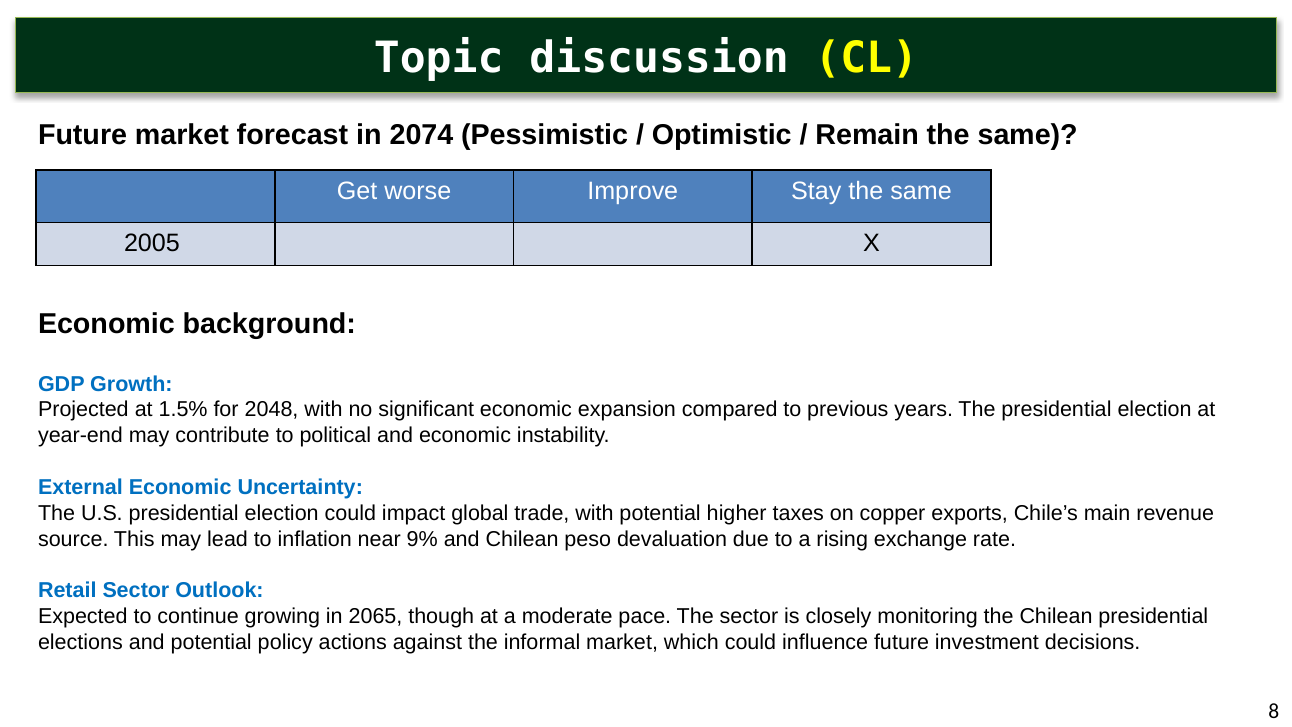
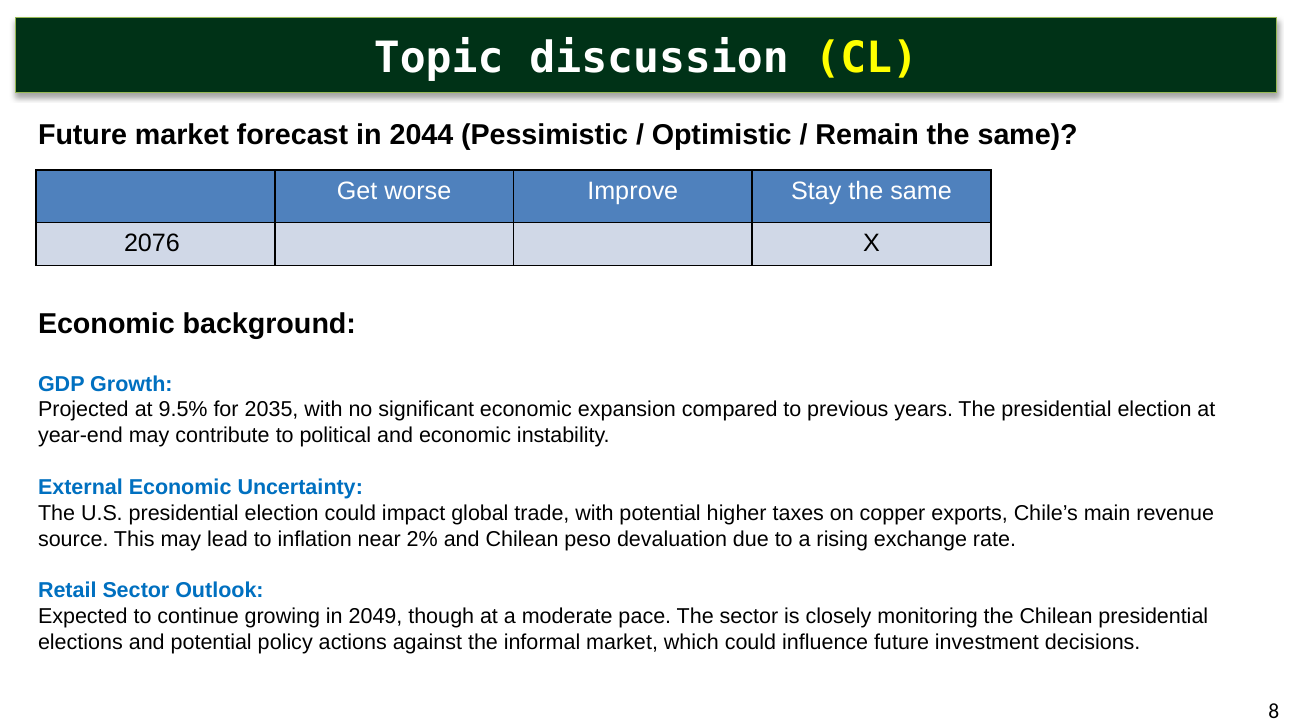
2074: 2074 -> 2044 (421, 135)
2005: 2005 -> 2076 (152, 243)
1.5%: 1.5% -> 9.5% (183, 410)
2048: 2048 -> 2035 (272, 410)
9%: 9% -> 2% (422, 539)
2065: 2065 -> 2049 (375, 616)
